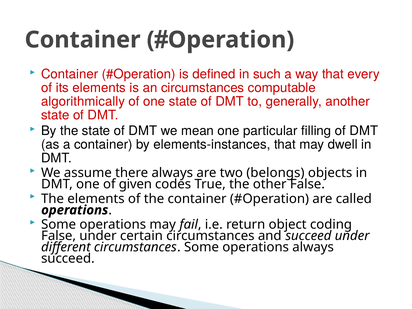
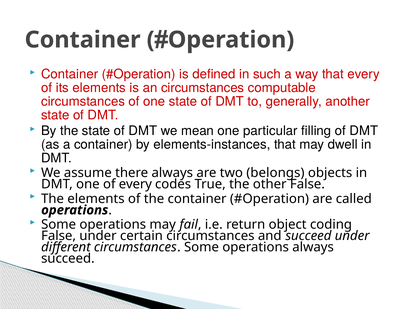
algorithmically: algorithmically -> circumstances (83, 101)
of given: given -> every (135, 184)
